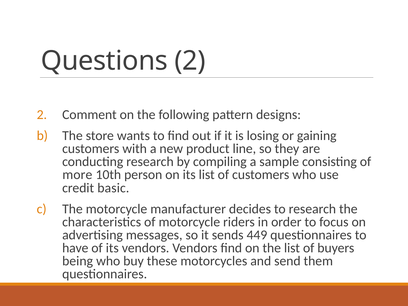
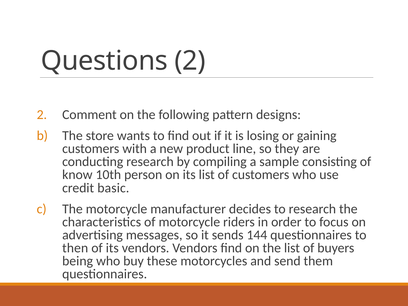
more: more -> know (77, 175)
449: 449 -> 144 (257, 235)
have: have -> then (75, 248)
